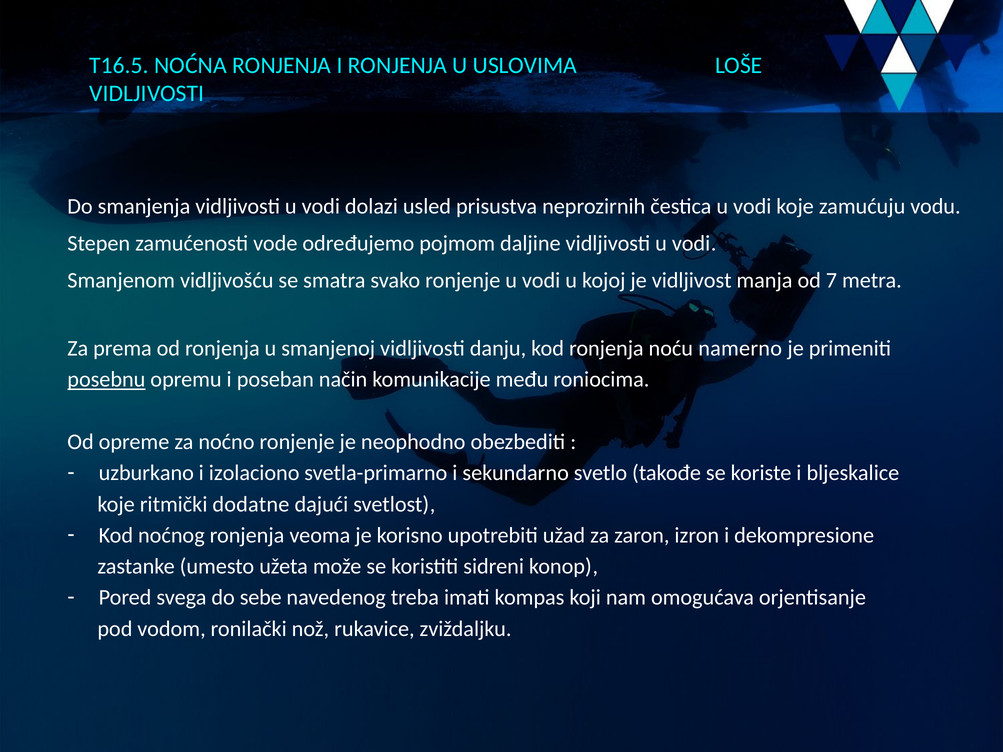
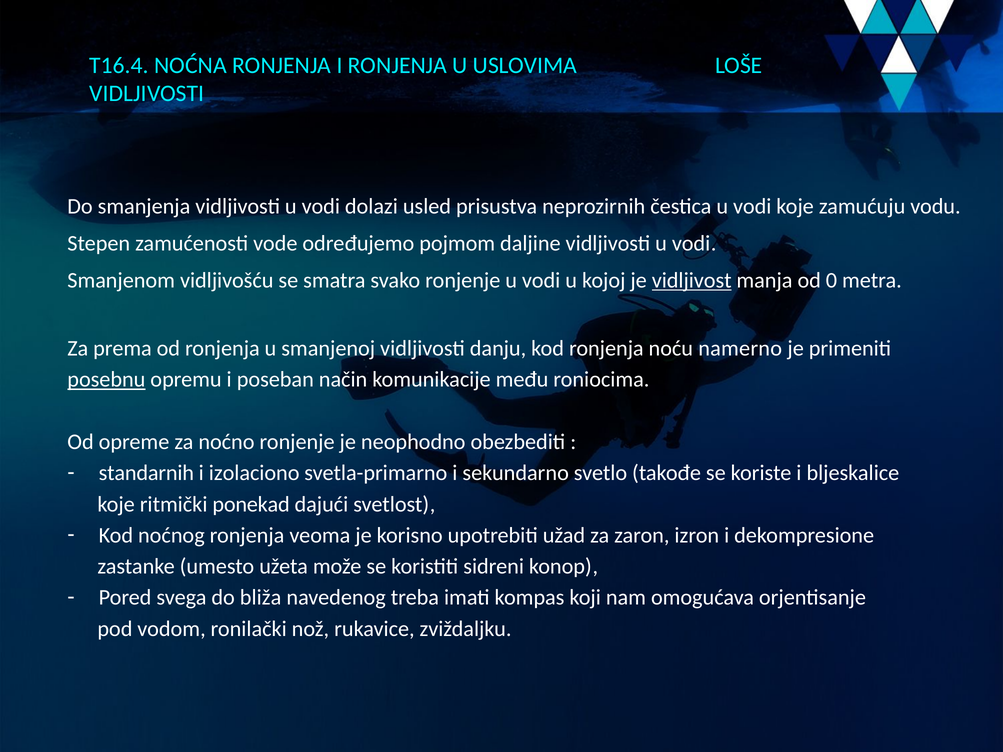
T16.5: T16.5 -> T16.4 (119, 65)
vidljivost underline: none -> present (692, 280)
7: 7 -> 0 (832, 280)
uzburkano: uzburkano -> standarnih (146, 473)
dodatne: dodatne -> ponekad (251, 504)
sebe: sebe -> bliža (261, 598)
